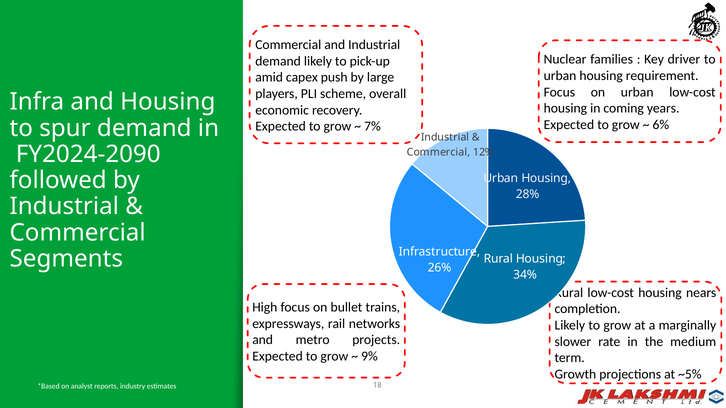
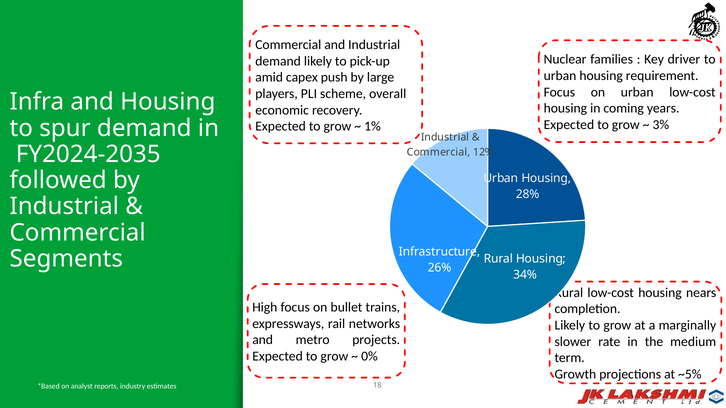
6%: 6% -> 3% (661, 125)
7%: 7% -> 1% (373, 126)
FY2024-2090: FY2024-2090 -> FY2024-2035 (88, 154)
9%: 9% -> 0% (369, 357)
